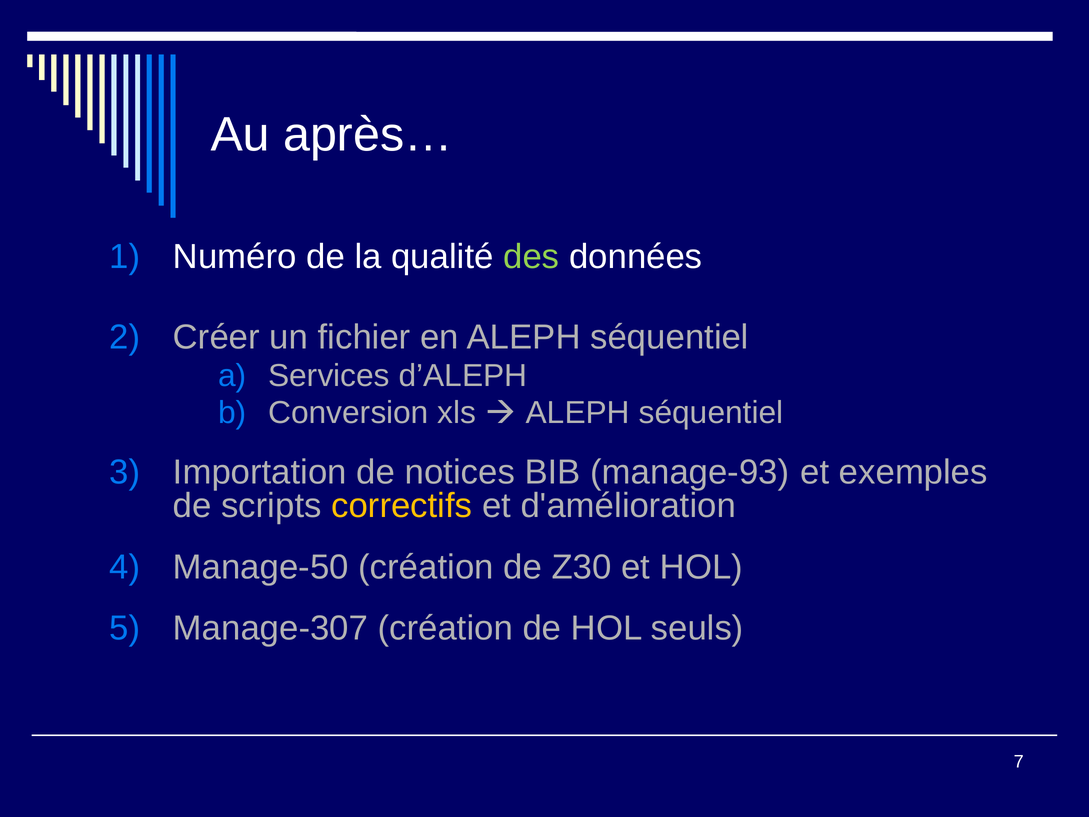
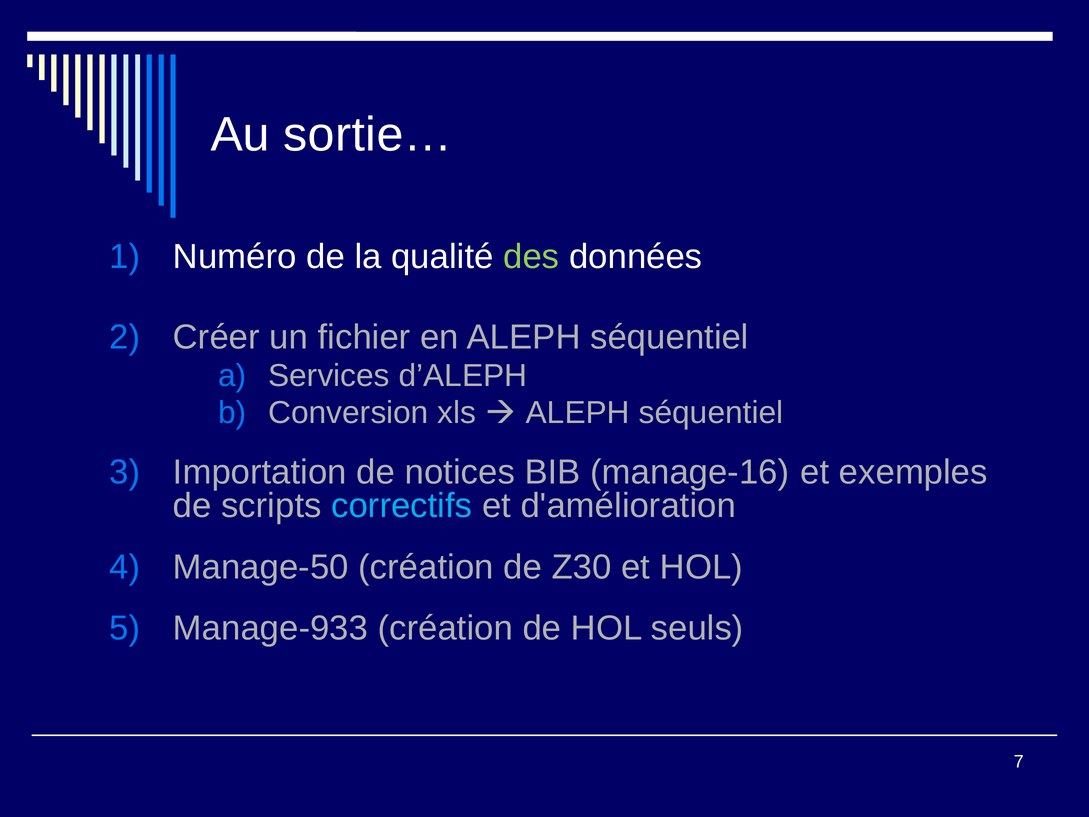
après…: après… -> sortie… (368, 135)
manage-93: manage-93 -> manage-16 (690, 472)
correctifs colour: yellow -> light blue (402, 506)
Manage-307: Manage-307 -> Manage-933 (270, 628)
